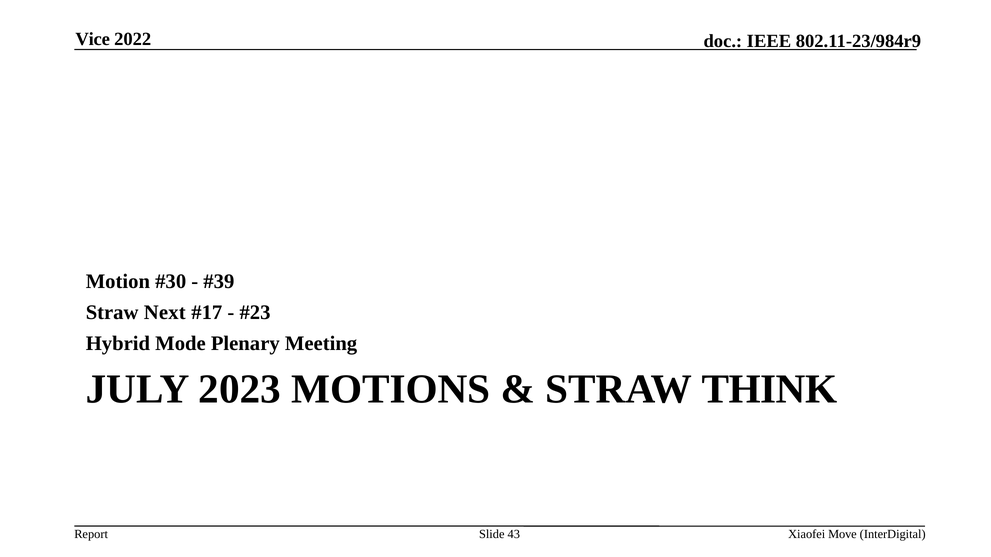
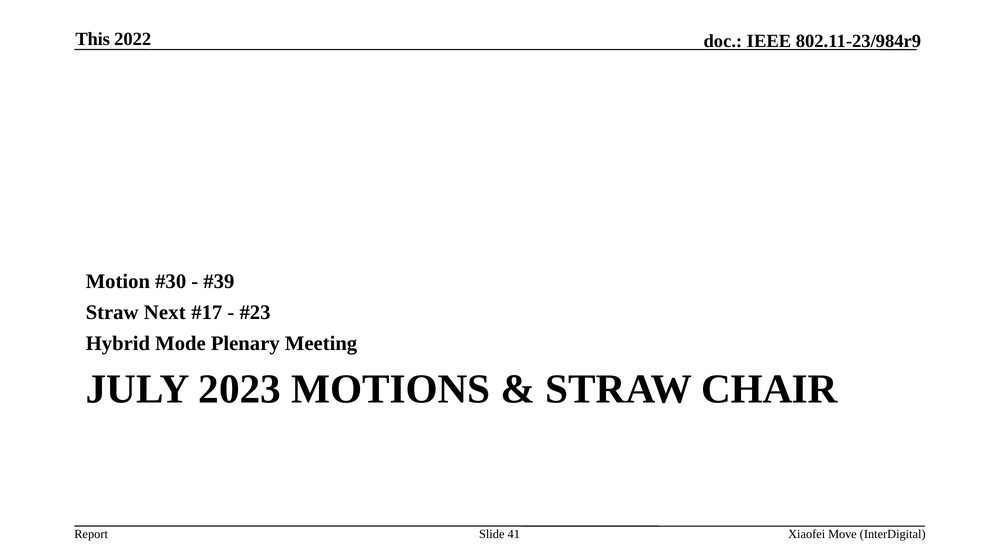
Vice: Vice -> This (93, 39)
THINK: THINK -> CHAIR (769, 390)
43: 43 -> 41 (514, 535)
